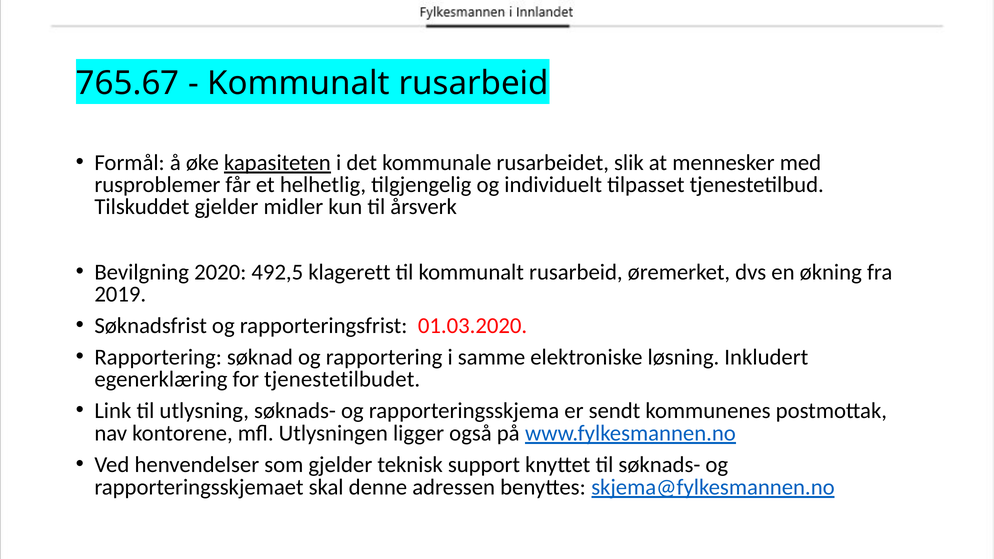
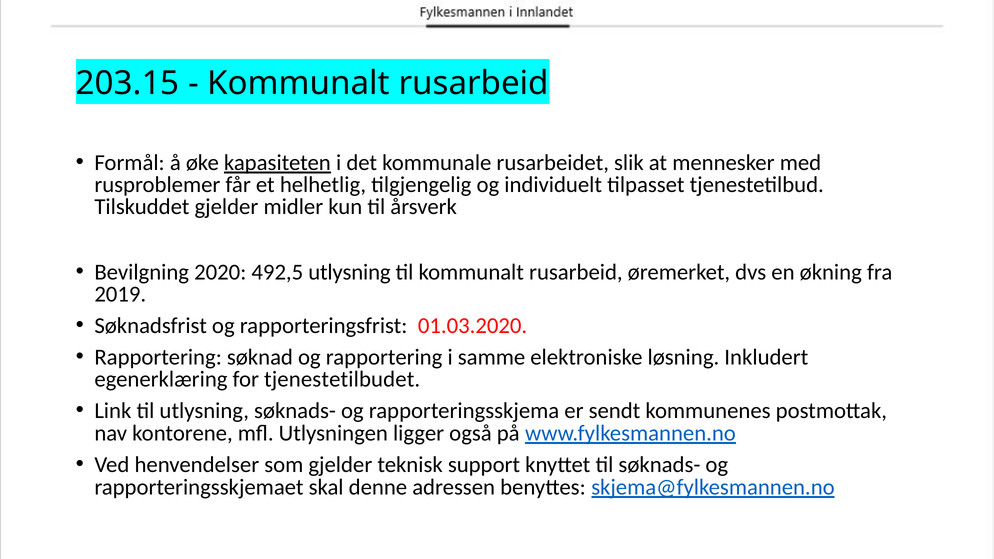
765.67: 765.67 -> 203.15 (128, 84)
492,5 klagerett: klagerett -> utlysning (349, 272)
